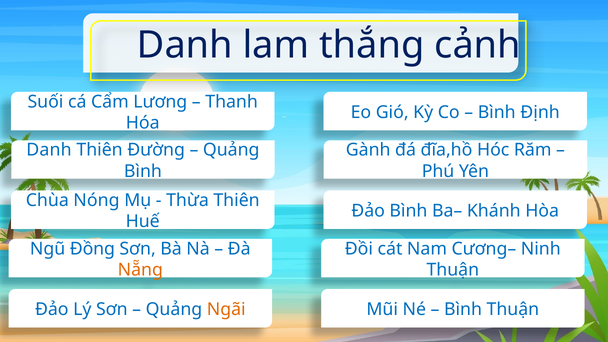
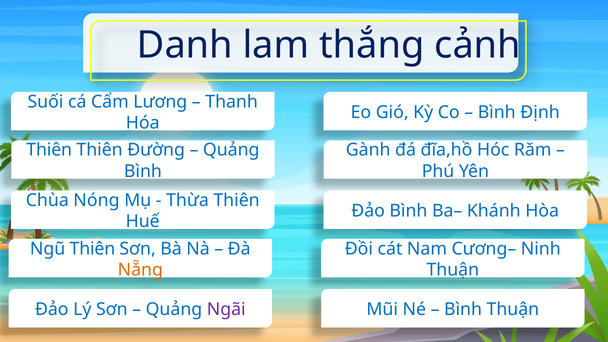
Danh: Danh -> Thiên (49, 150)
Ngũ Đồng: Đồng -> Thiên (92, 249)
Ngãi colour: orange -> purple (226, 309)
